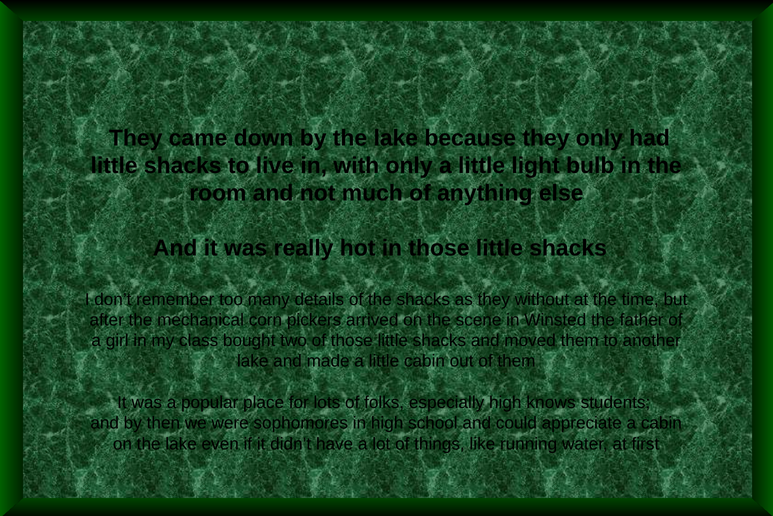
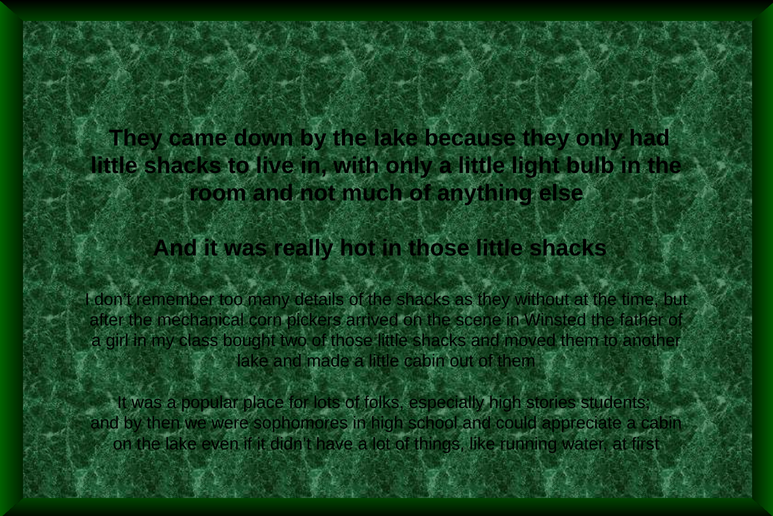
knows: knows -> stories (551, 402)
